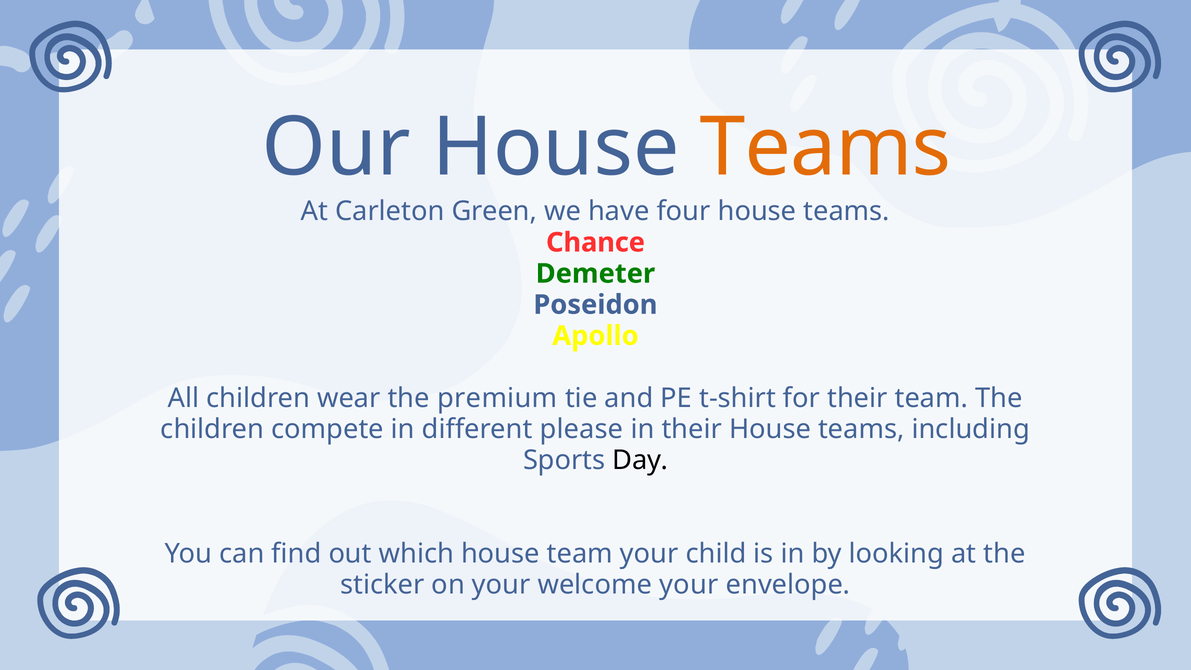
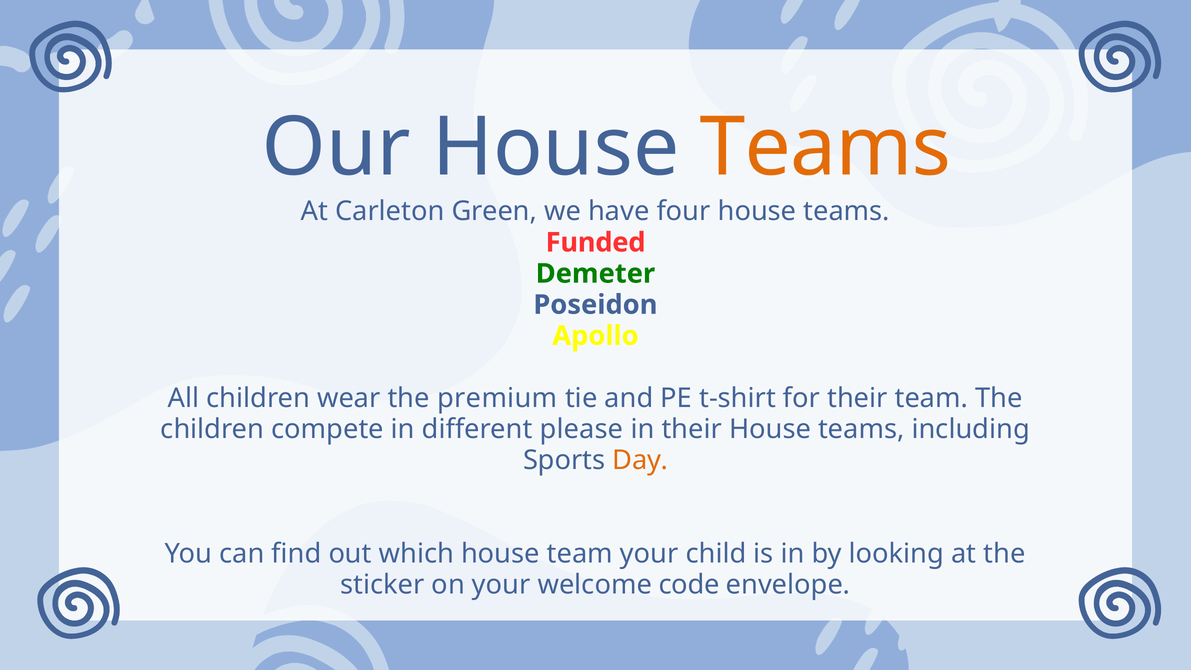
Chance: Chance -> Funded (596, 243)
Day colour: black -> orange (640, 460)
welcome your: your -> code (689, 585)
